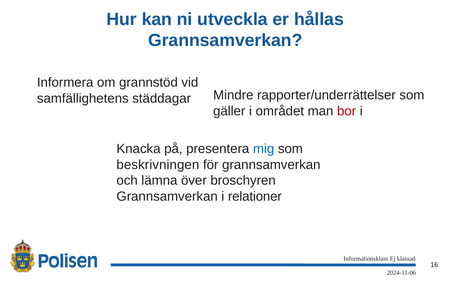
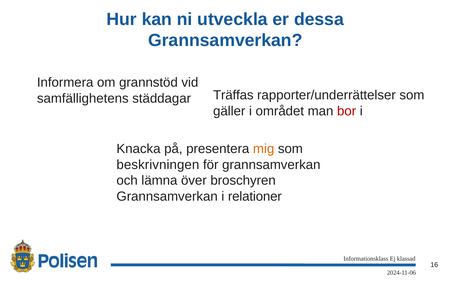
hållas: hållas -> dessa (319, 19)
Mindre: Mindre -> Träffas (233, 95)
mig colour: blue -> orange (264, 149)
